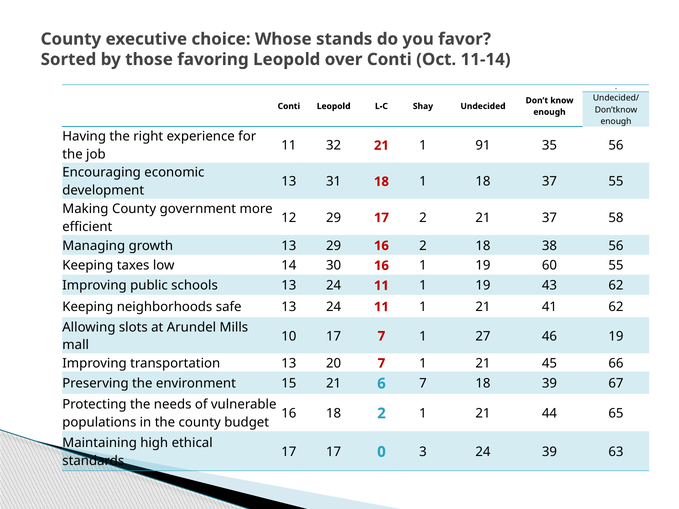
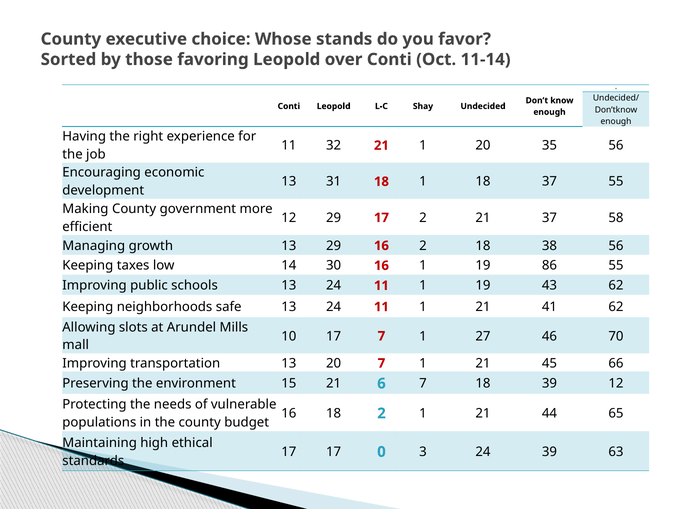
1 91: 91 -> 20 (483, 146)
60: 60 -> 86 (550, 266)
46 19: 19 -> 70 (616, 336)
39 67: 67 -> 12 (616, 384)
